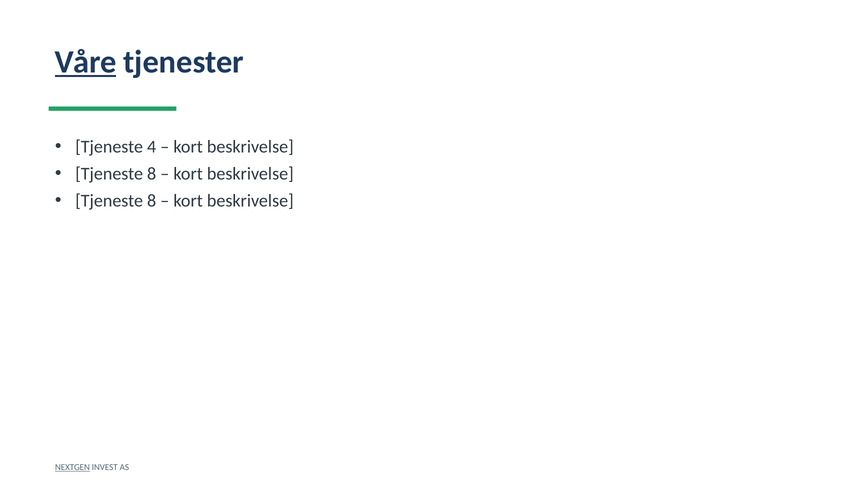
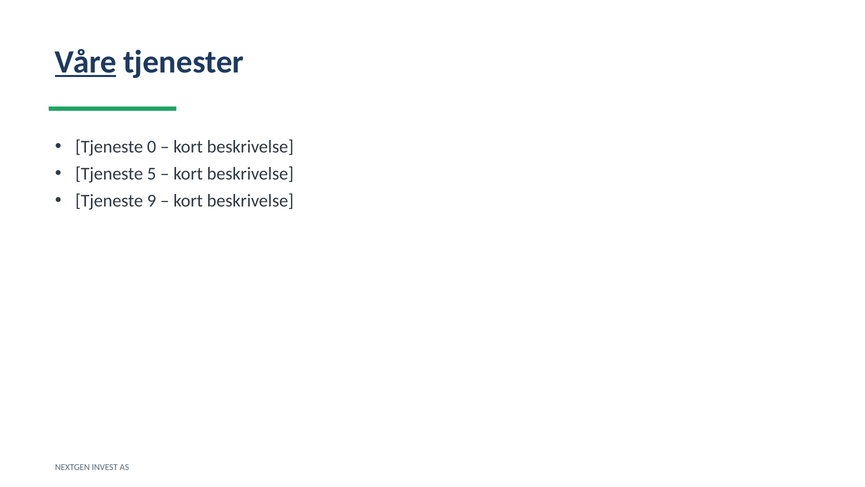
4: 4 -> 0 (152, 147)
8: 8 -> 5 (152, 174)
8: 8 -> 9 (152, 201)
NEXTGEN underline: present -> none (72, 467)
